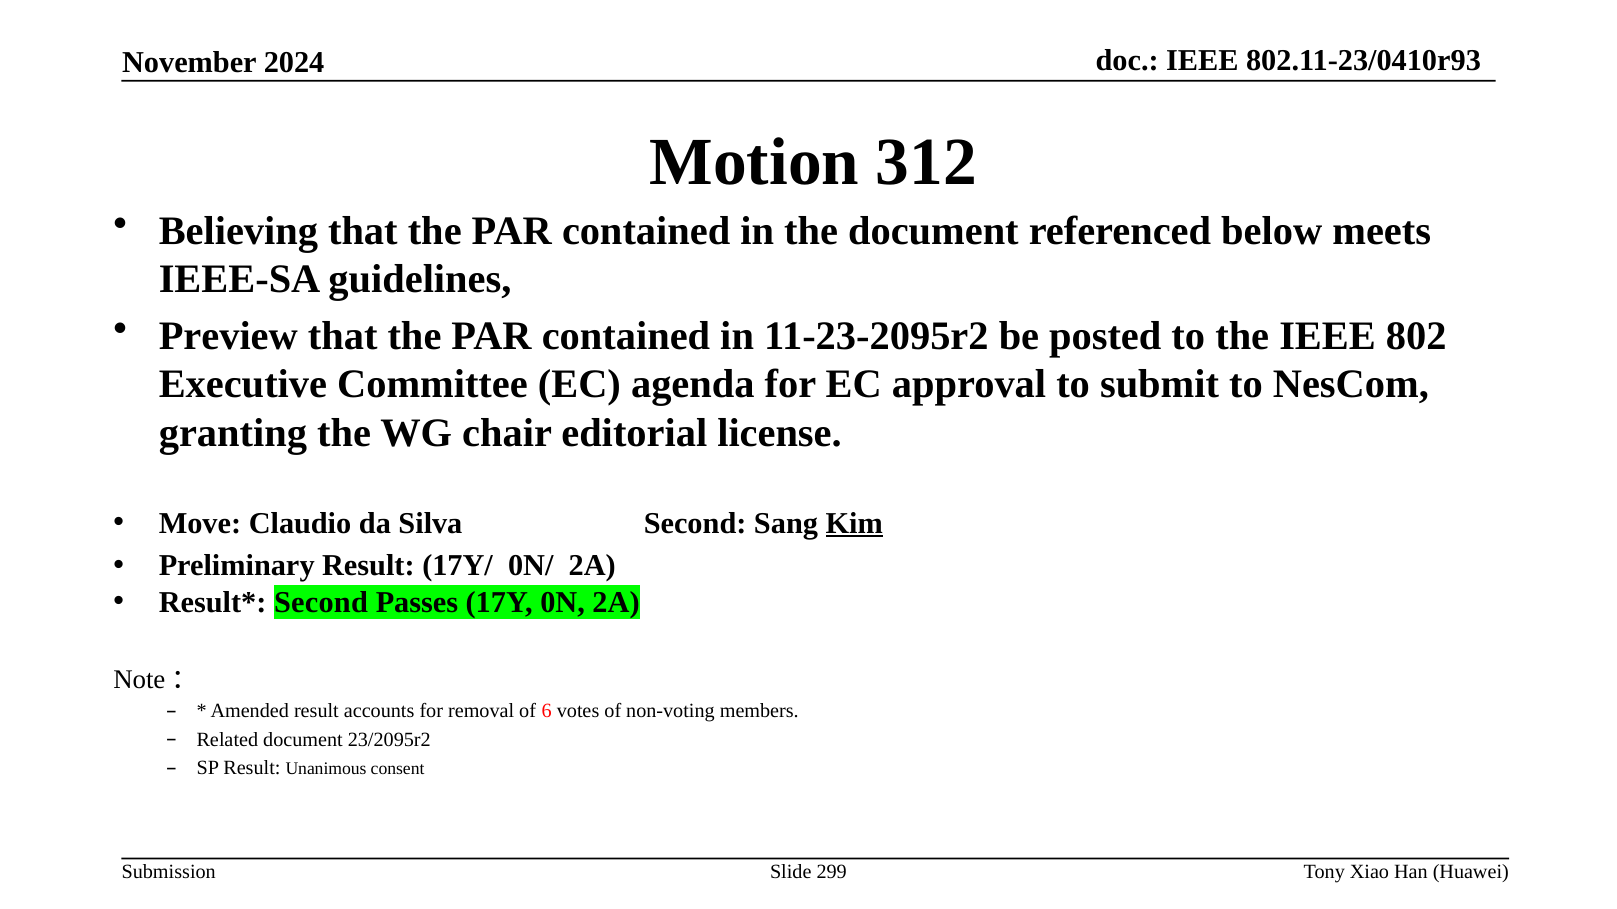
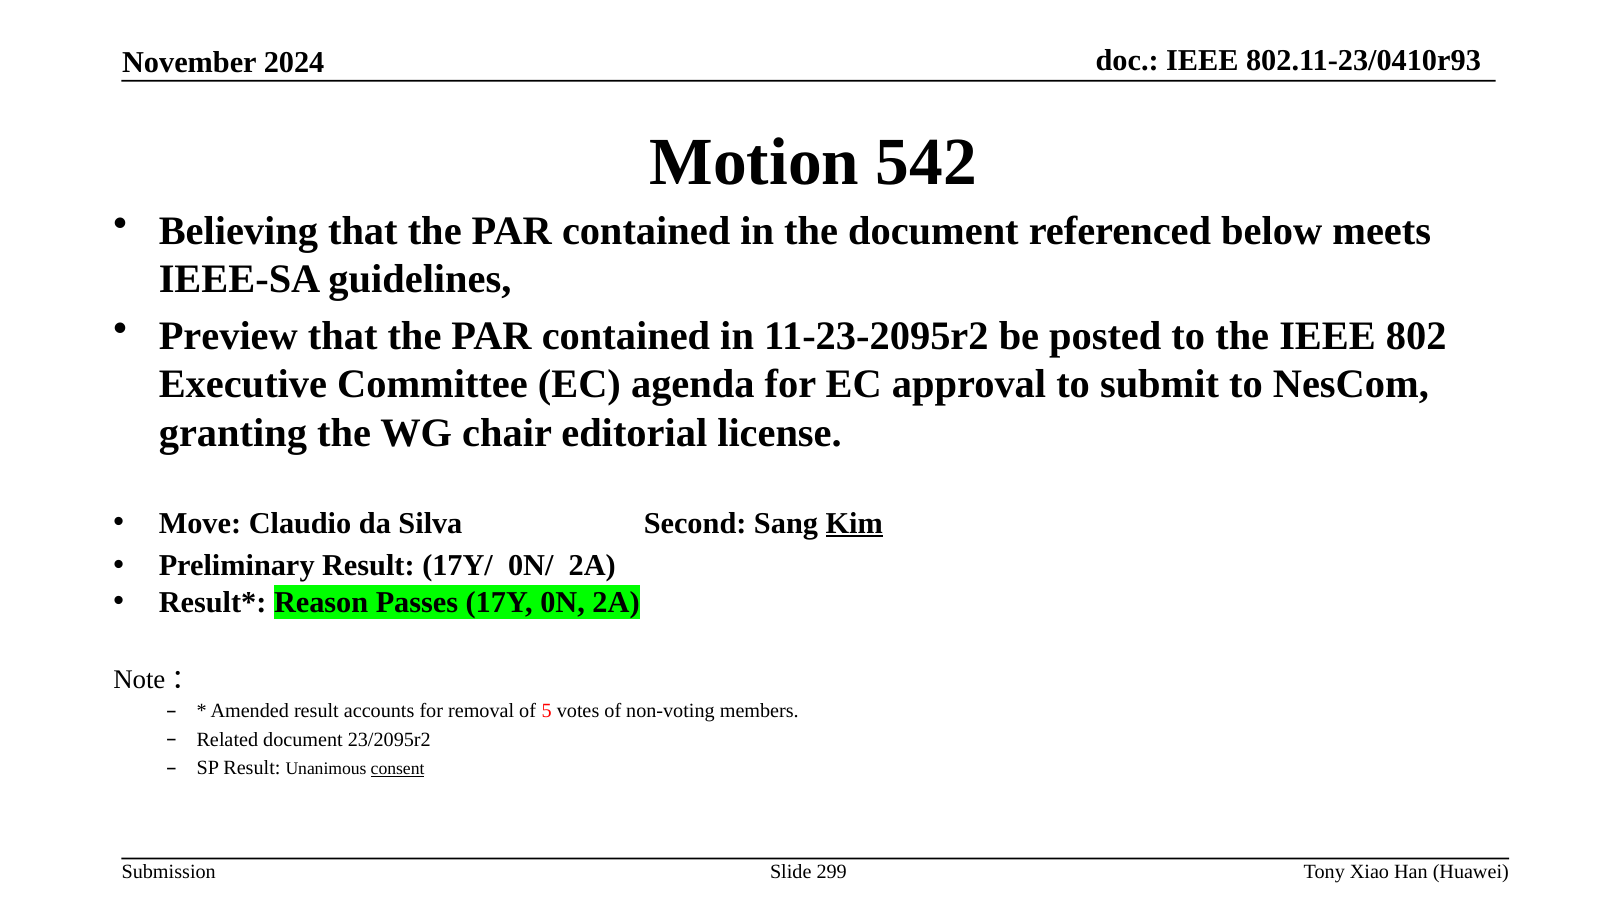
312: 312 -> 542 (926, 162)
Second: Second -> Reason (321, 602)
6: 6 -> 5 (547, 712)
consent underline: none -> present (398, 769)
